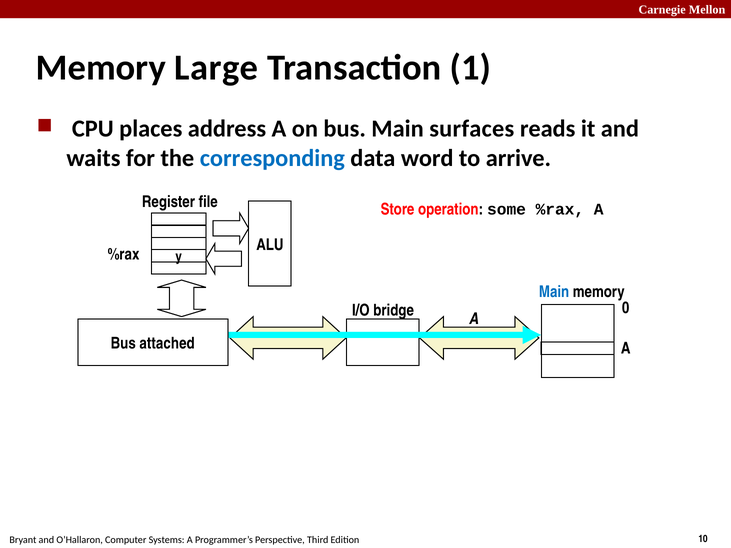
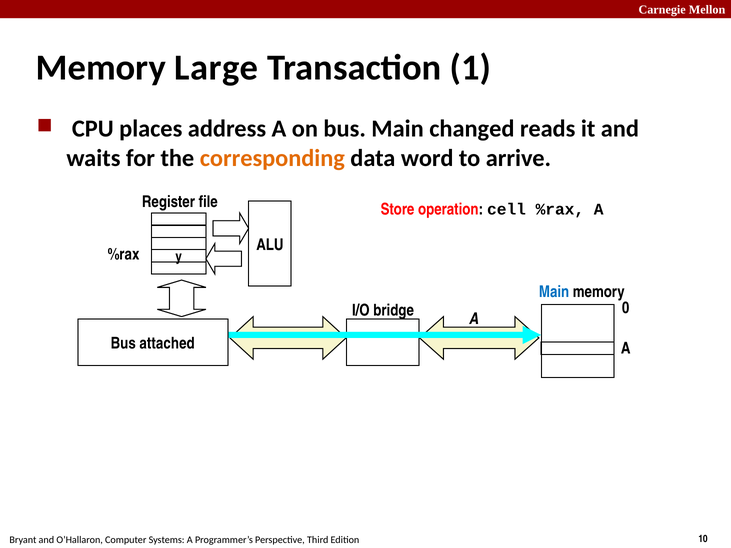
surfaces: surfaces -> changed (472, 129)
corresponding colour: blue -> orange (272, 158)
some: some -> cell (507, 209)
